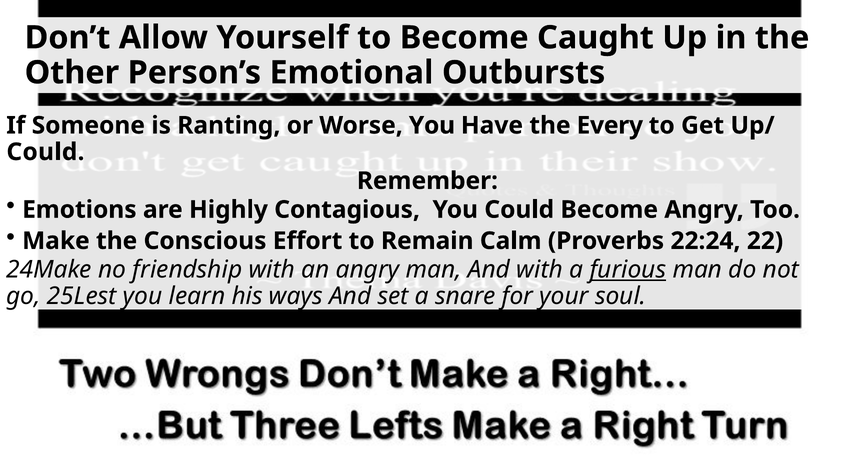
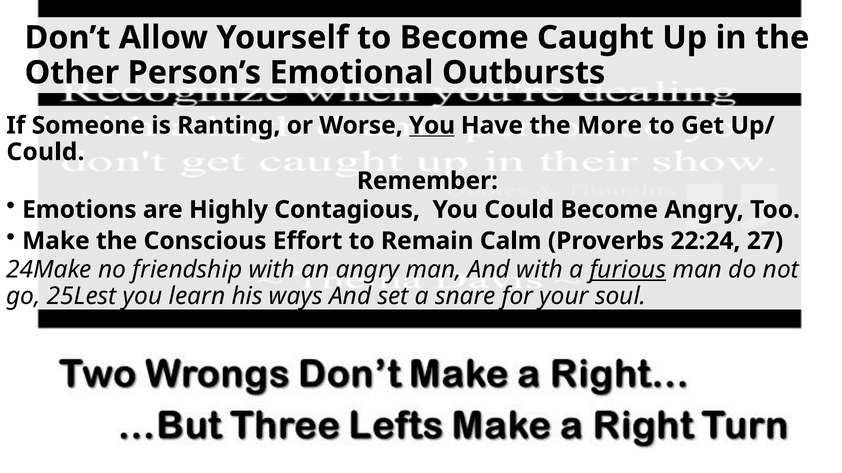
You underline: none -> present (432, 126)
Every: Every -> More (610, 126)
22: 22 -> 27 (765, 241)
